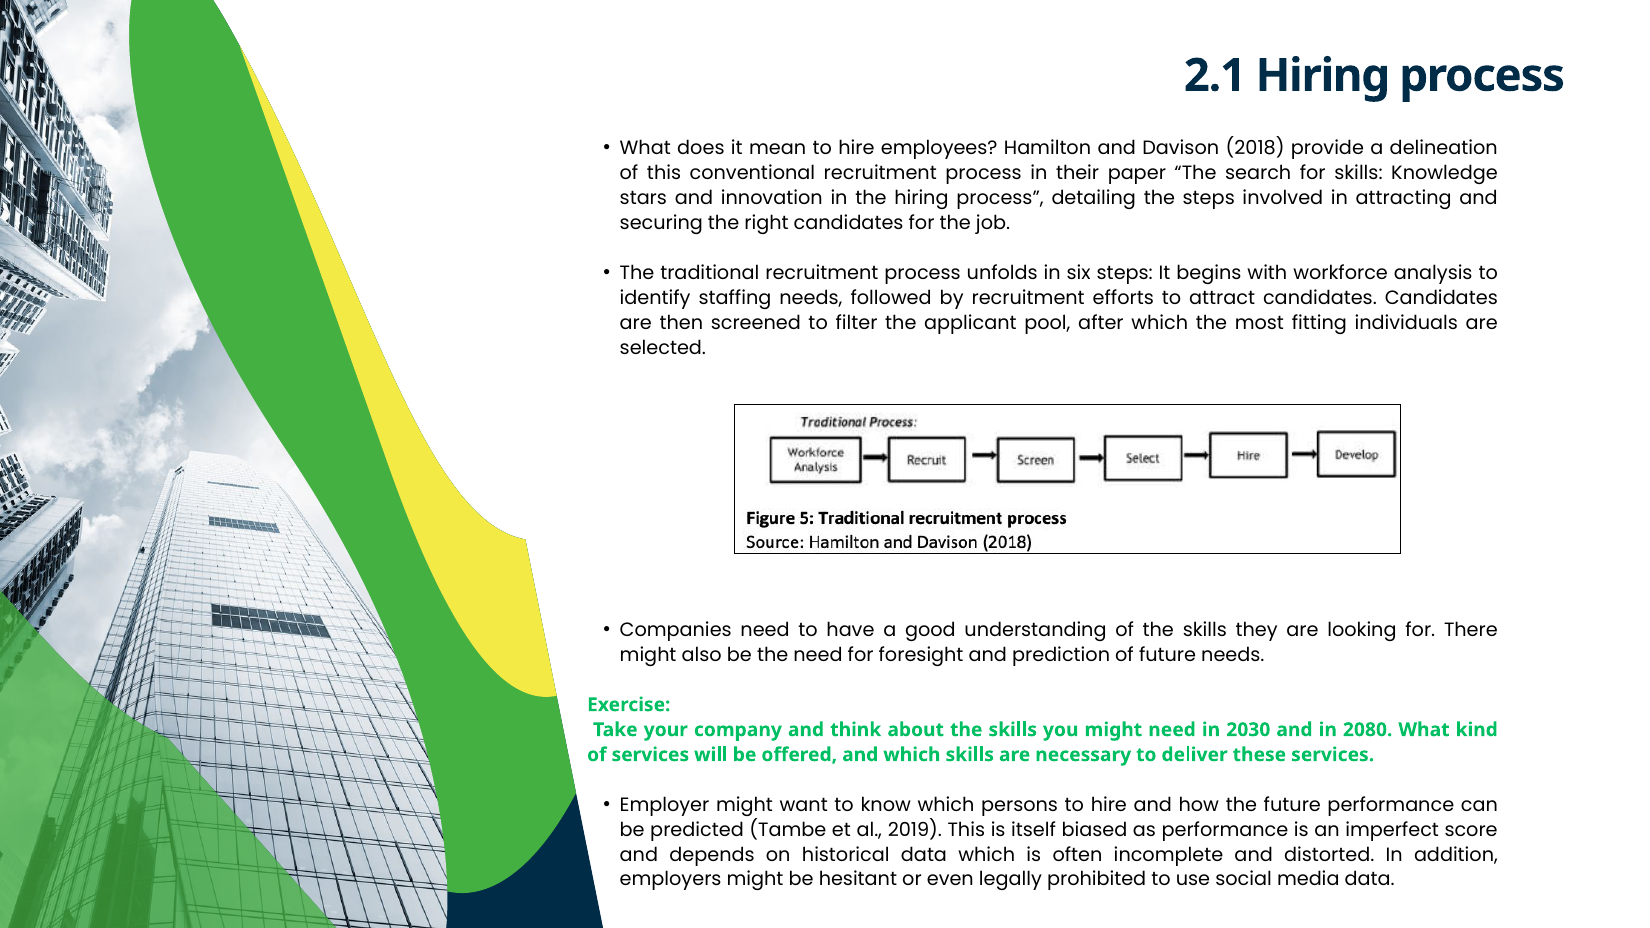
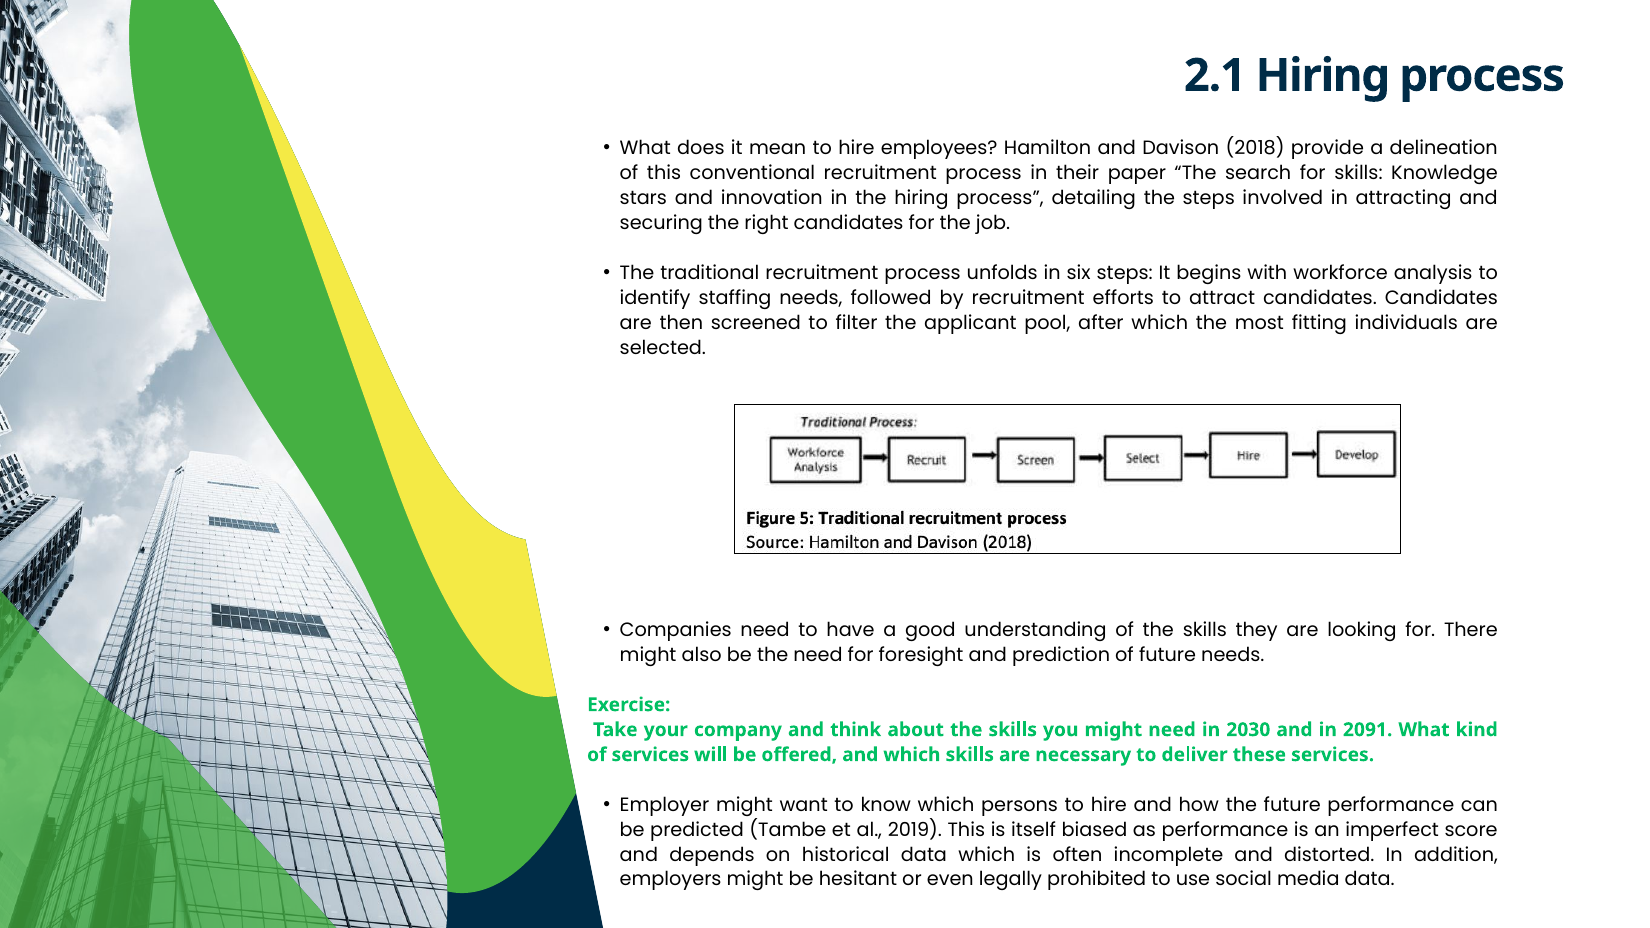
2080: 2080 -> 2091 (1368, 730)
